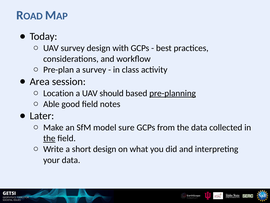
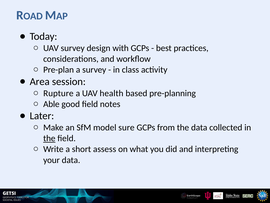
Location: Location -> Rupture (58, 93)
should: should -> health (112, 93)
pre-planning underline: present -> none (173, 93)
short design: design -> assess (105, 149)
